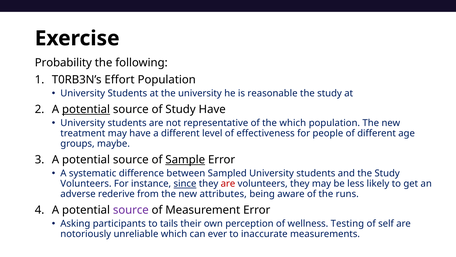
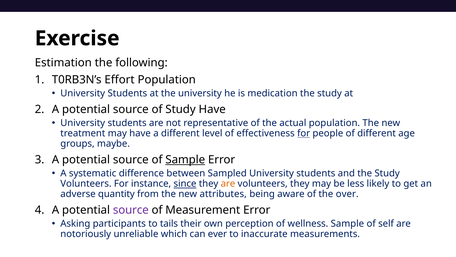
Probability: Probability -> Estimation (63, 62)
reasonable: reasonable -> medication (273, 93)
potential underline: present -> none (86, 109)
the which: which -> actual (293, 123)
for underline: none -> present (304, 133)
are colour: red -> orange (228, 183)
rederive: rederive -> quantity (116, 194)
runs: runs -> over (347, 194)
wellness Testing: Testing -> Sample (347, 223)
